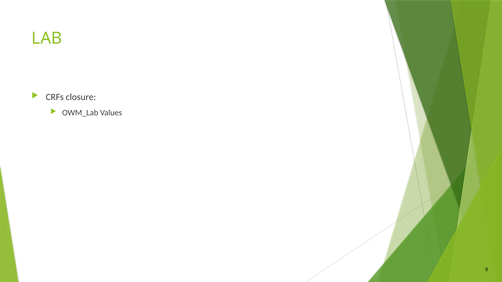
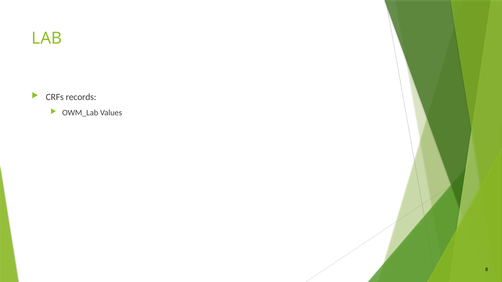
closure: closure -> records (81, 97)
